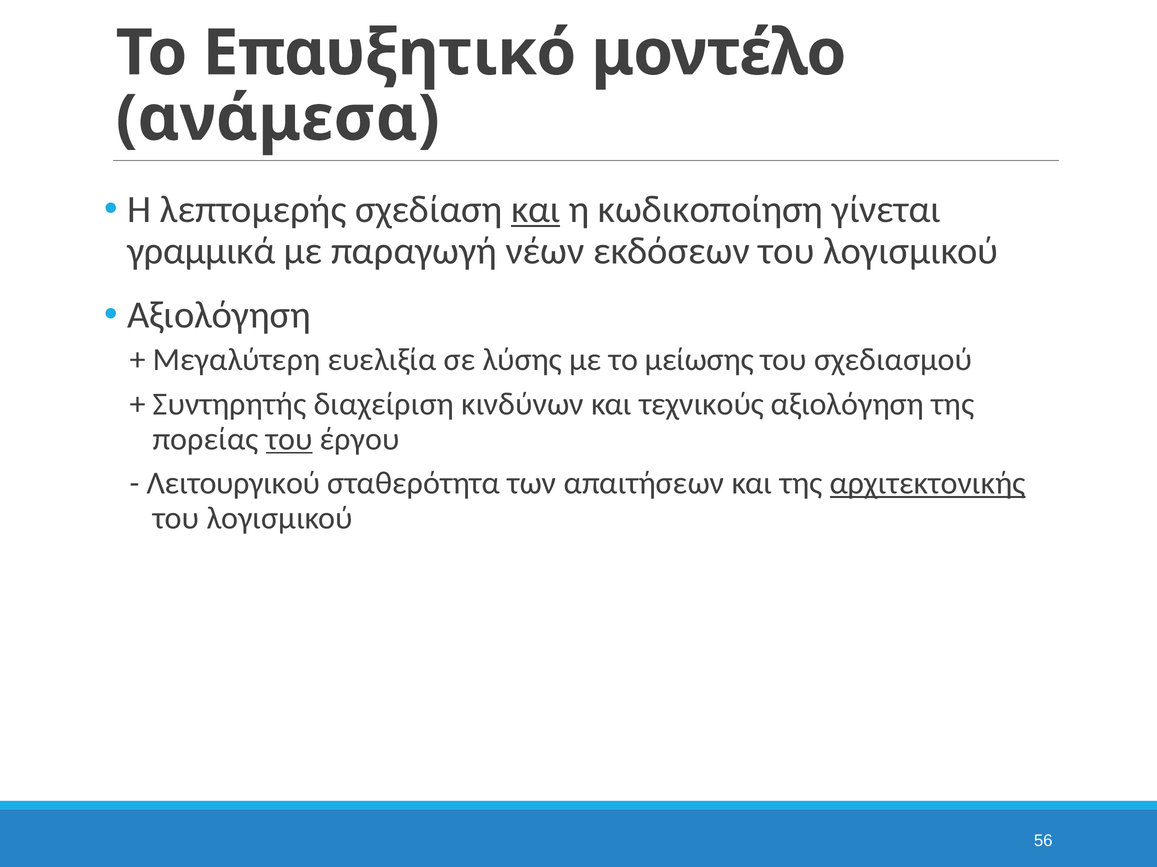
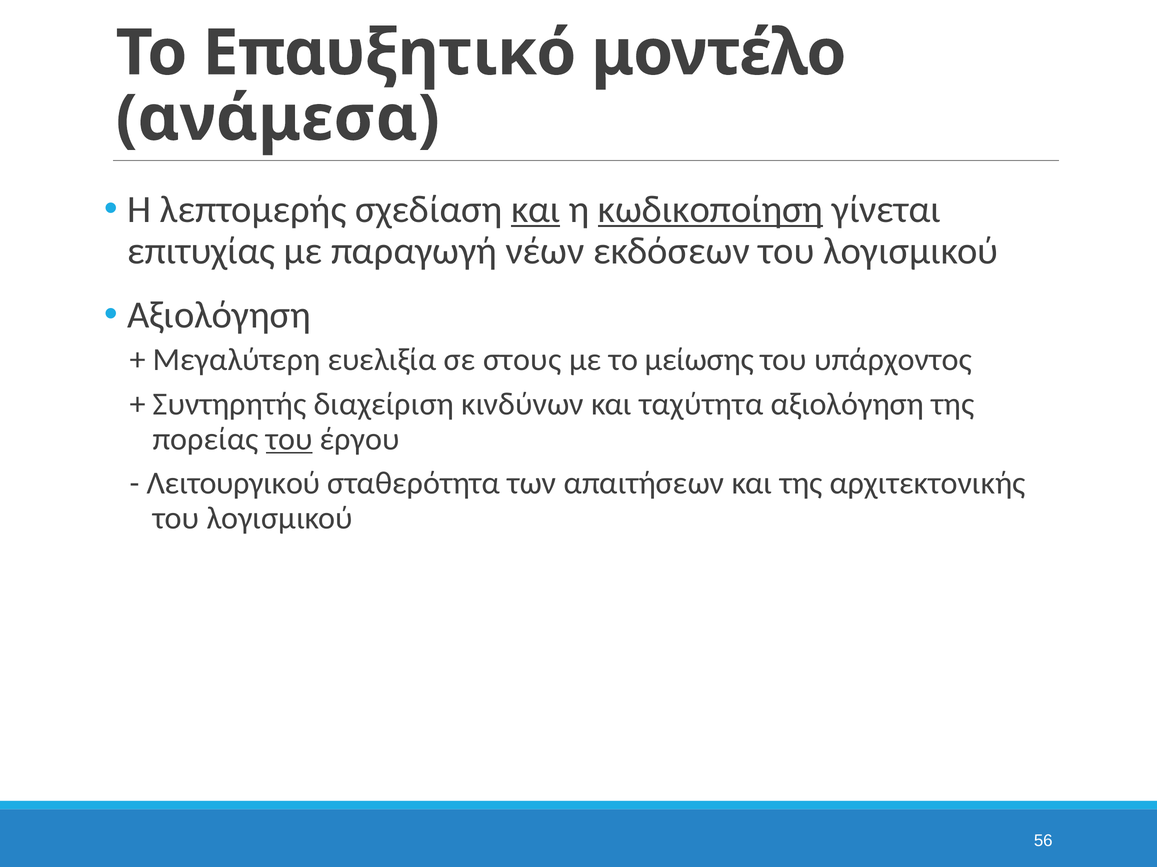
κωδικοποίηση underline: none -> present (711, 210)
γραμμικά: γραμμικά -> επιτυχίας (201, 251)
λύσης: λύσης -> στους (522, 360)
σχεδιασμού: σχεδιασμού -> υπάρχοντος (893, 360)
τεχνικούς: τεχνικούς -> ταχύτητα (701, 405)
αρχιτεκτονικής underline: present -> none (928, 484)
